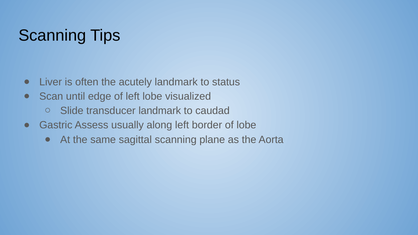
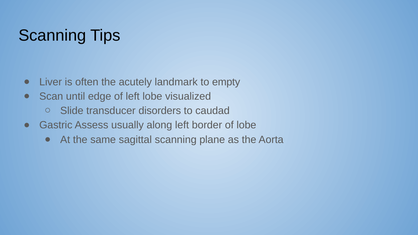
status: status -> empty (226, 82)
transducer landmark: landmark -> disorders (160, 111)
